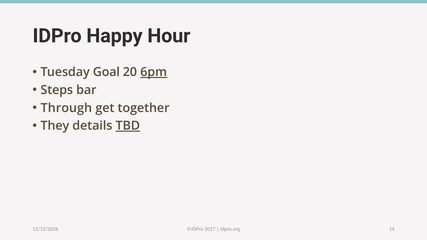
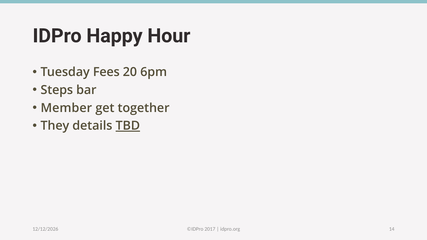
Goal: Goal -> Fees (106, 72)
6pm underline: present -> none (154, 72)
Through: Through -> Member (66, 108)
